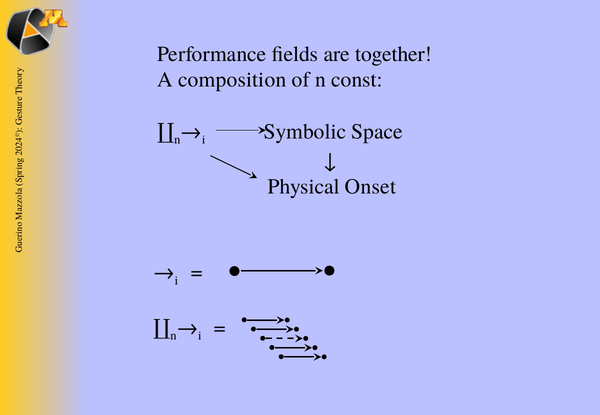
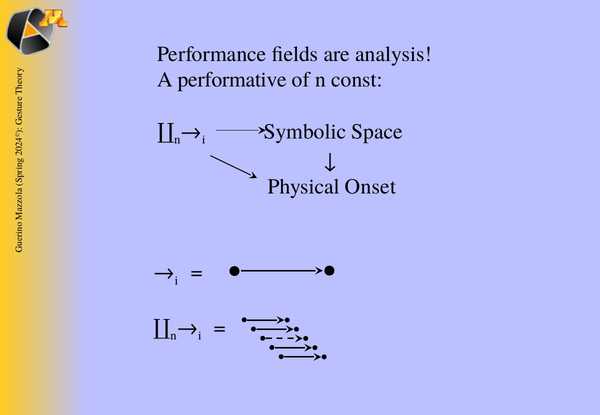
together: together -> analysis (394, 54)
composition: composition -> performative (232, 80)
